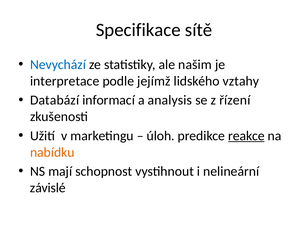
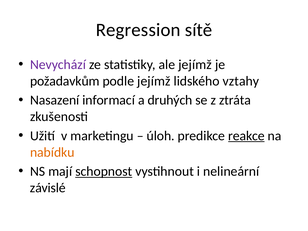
Specifikace: Specifikace -> Regression (138, 30)
Nevychází colour: blue -> purple (58, 65)
ale našim: našim -> jejímž (195, 65)
interpretace: interpretace -> požadavkům (65, 81)
Databází: Databází -> Nasazení (55, 100)
analysis: analysis -> druhých (170, 100)
řízení: řízení -> ztráta (235, 100)
schopnost underline: none -> present (104, 171)
